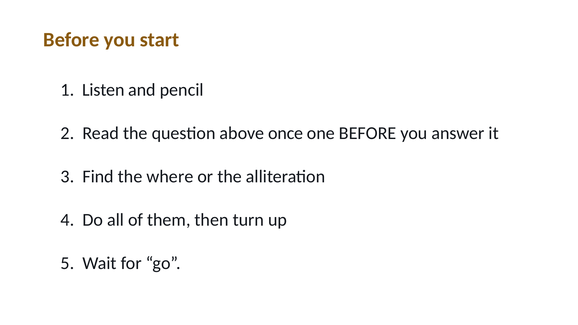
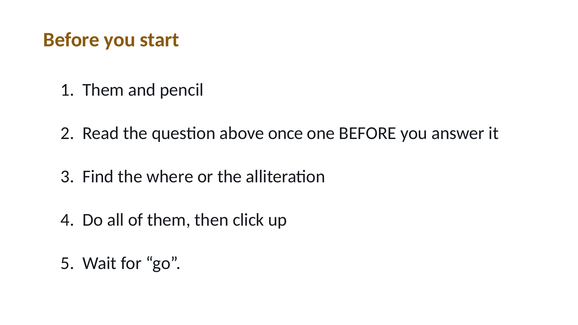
1 Listen: Listen -> Them (103, 90)
turn: turn -> click (248, 220)
